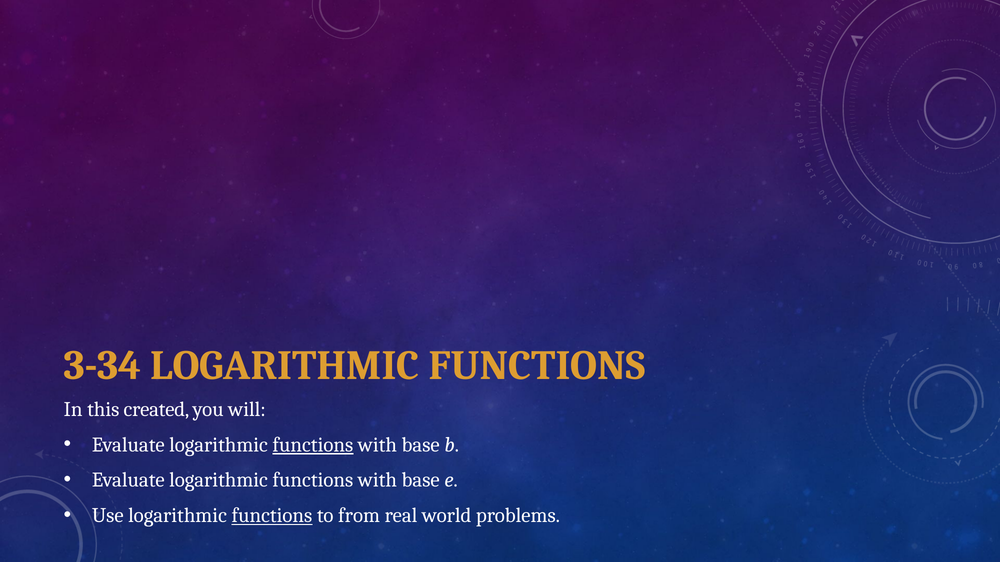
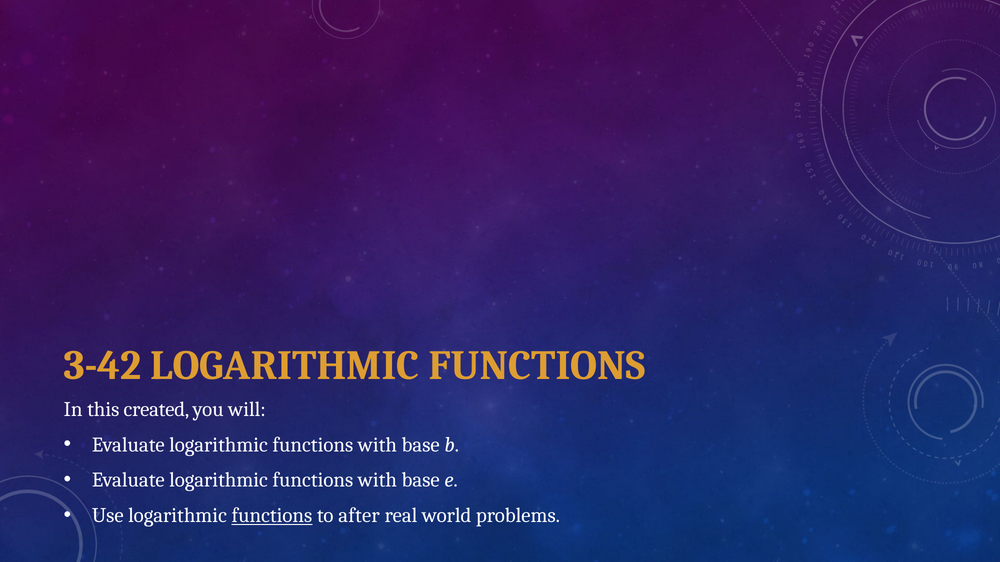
3-34: 3-34 -> 3-42 (103, 366)
functions underline: present -> none (313, 445)
from: from -> after (359, 516)
